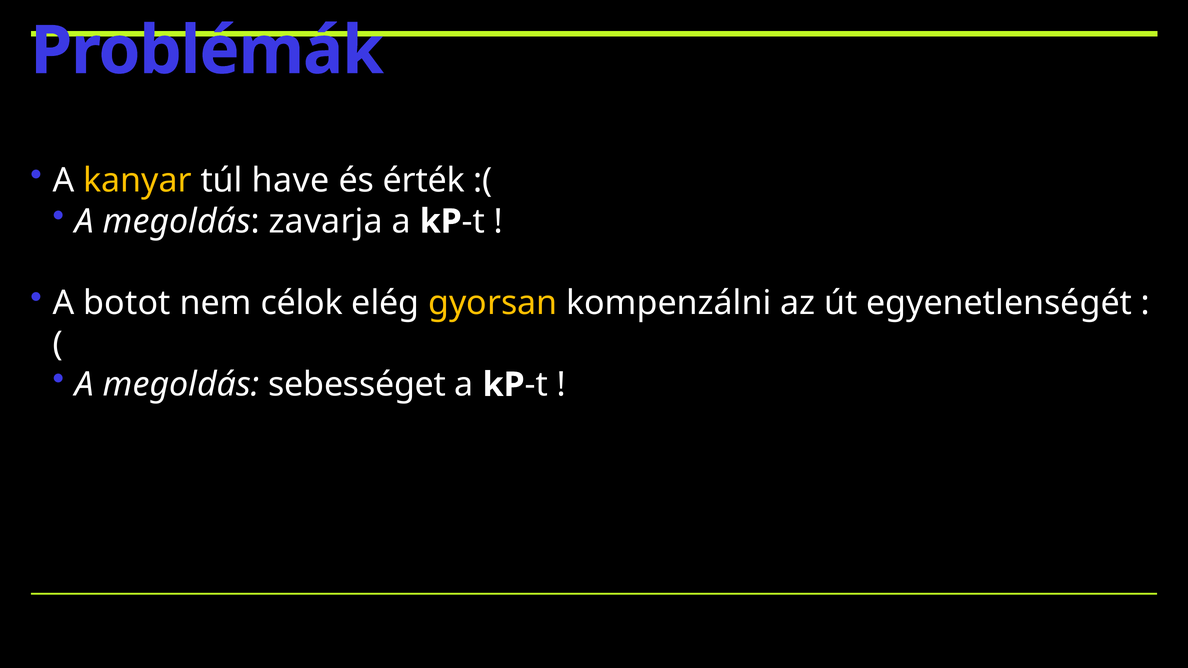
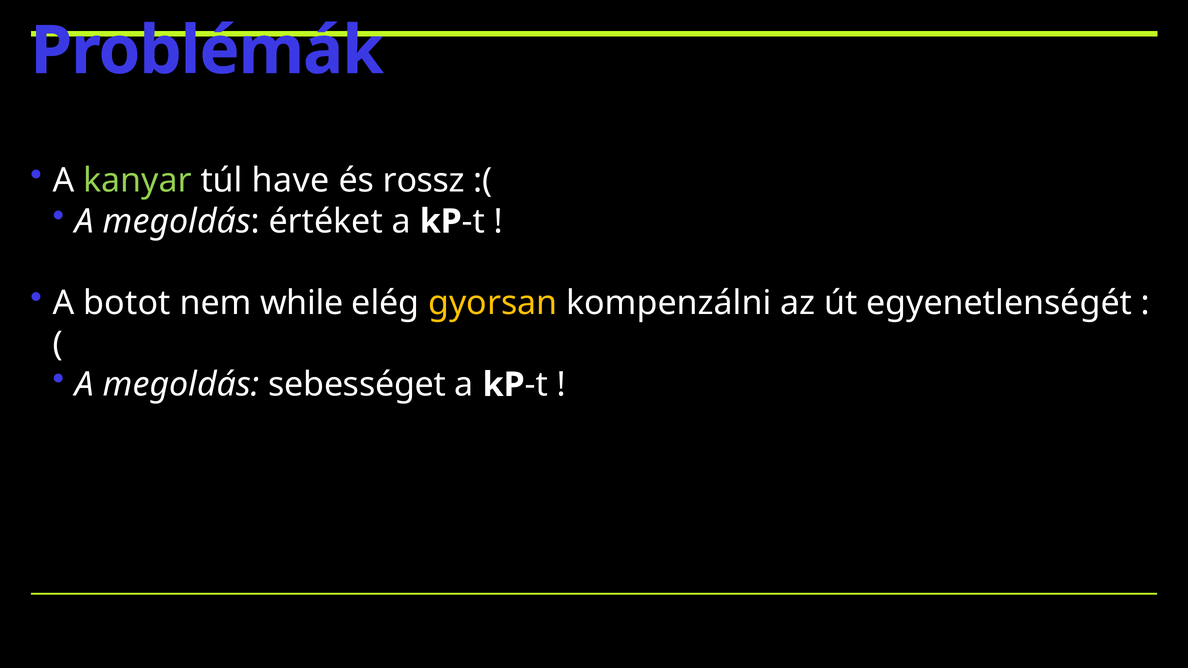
kanyar colour: yellow -> light green (137, 181)
érték: érték -> rossz (424, 181)
zavarja: zavarja -> értéket (326, 221)
célok: célok -> while (302, 303)
